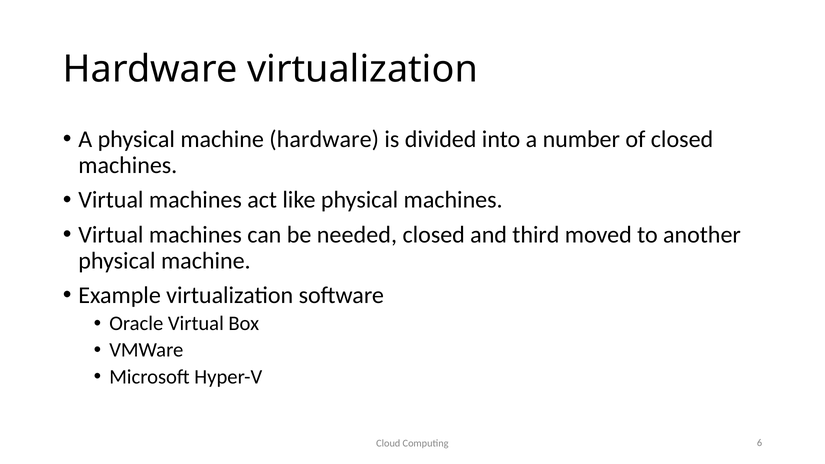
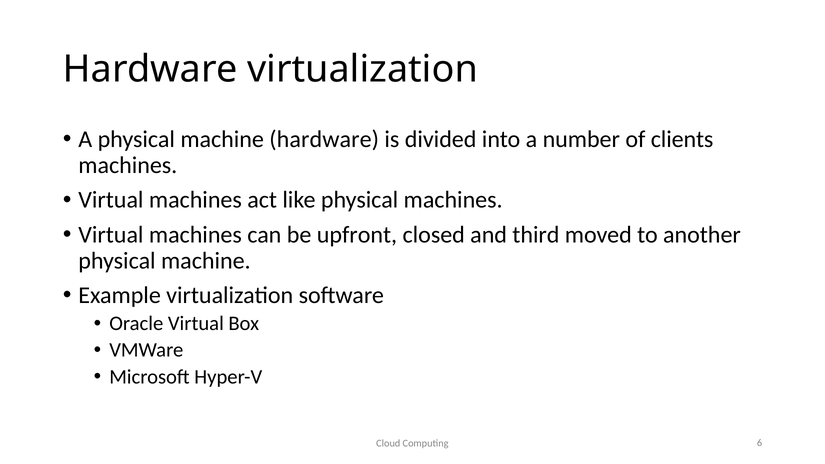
of closed: closed -> clients (682, 139)
needed: needed -> upfront (357, 235)
